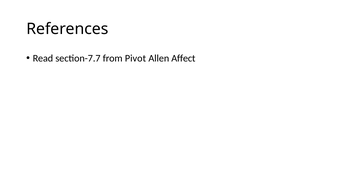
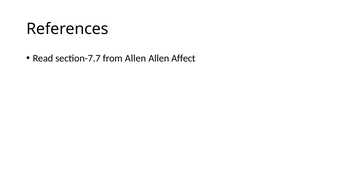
from Pivot: Pivot -> Allen (135, 58)
